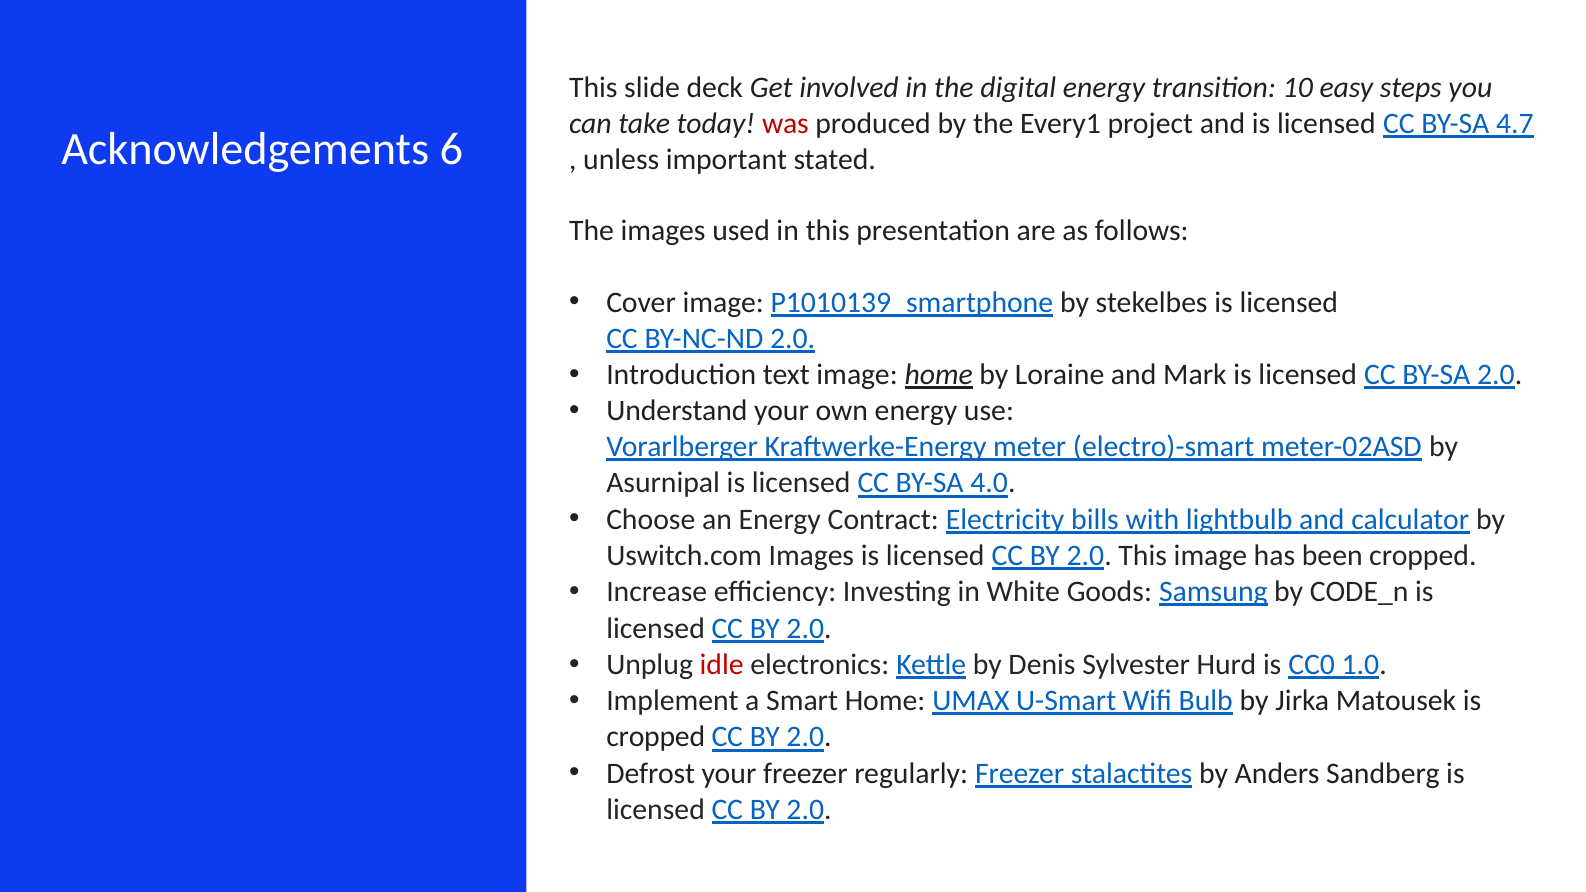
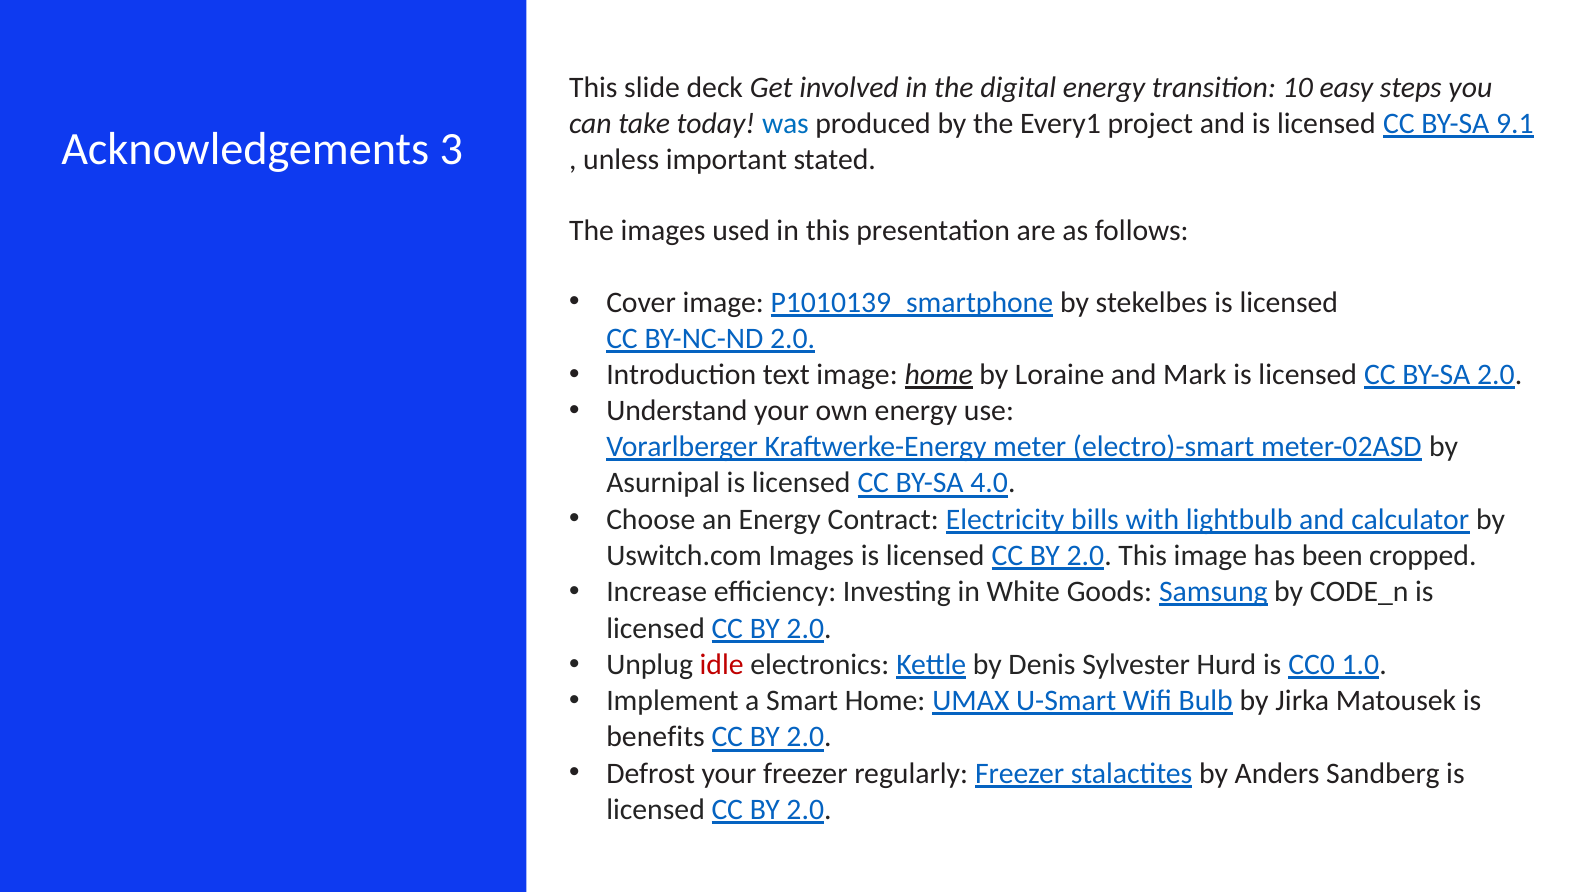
was colour: red -> blue (785, 123)
4.7: 4.7 -> 9.1 (1515, 123)
6: 6 -> 3 (451, 149)
cropped: cropped -> benefits (656, 737)
